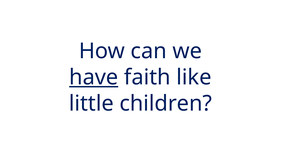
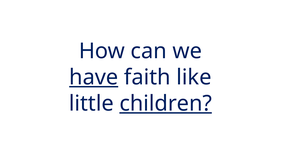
children underline: none -> present (166, 103)
